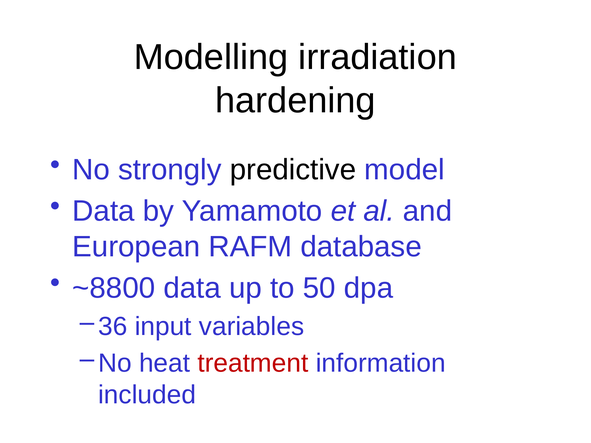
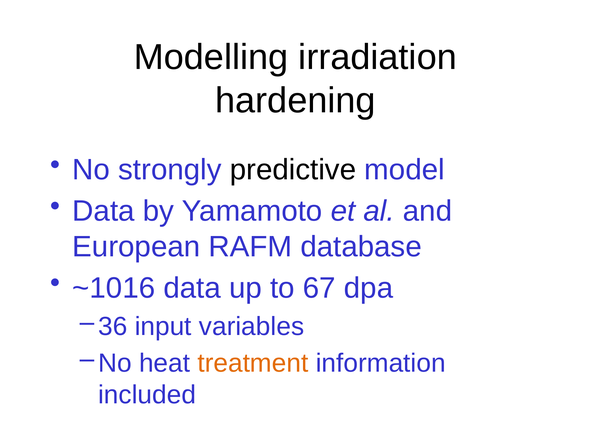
~8800: ~8800 -> ~1016 (114, 288)
50: 50 -> 67 (319, 288)
treatment colour: red -> orange (253, 363)
